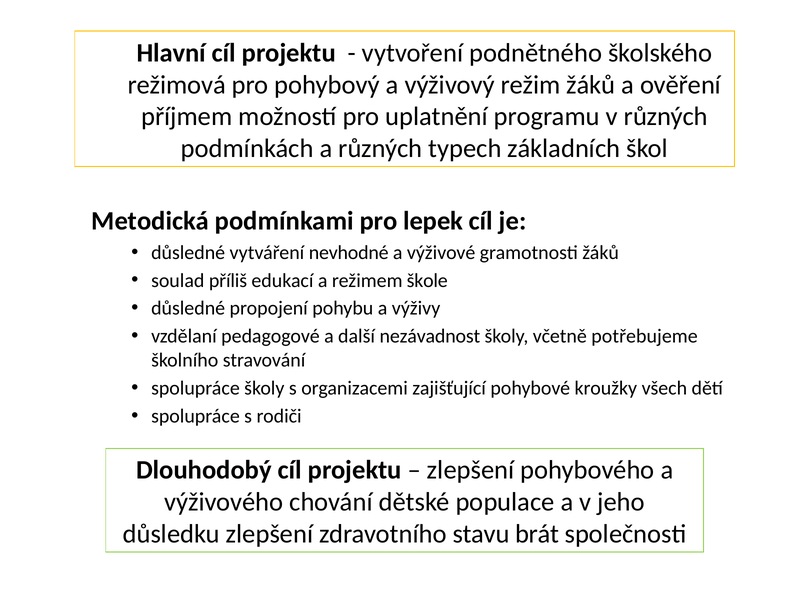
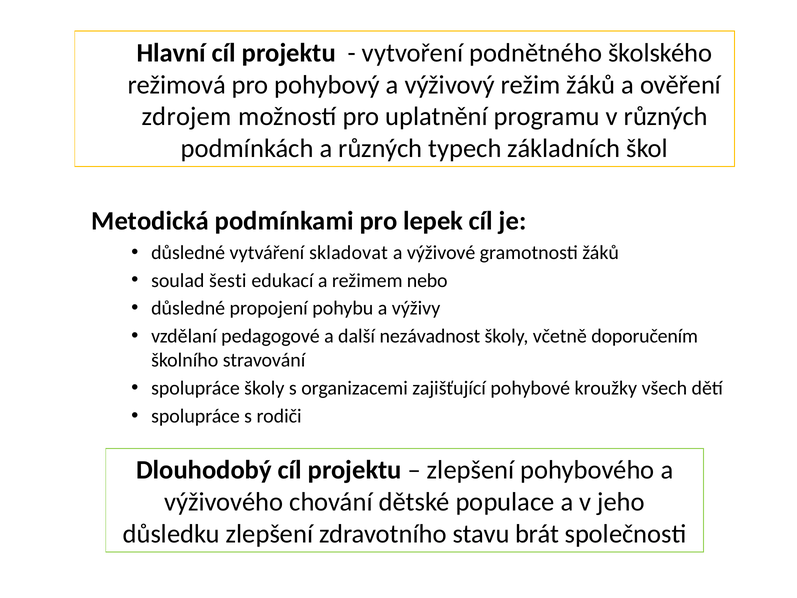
příjmem: příjmem -> zdrojem (187, 117)
nevhodné: nevhodné -> skladovat (348, 252)
příliš: příliš -> šesti (228, 280)
škole: škole -> nebo (427, 280)
potřebujeme: potřebujeme -> doporučením (645, 336)
